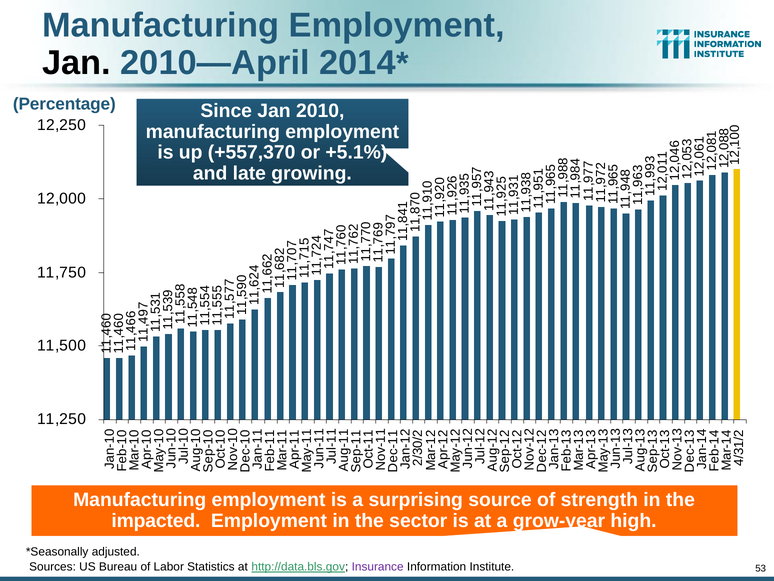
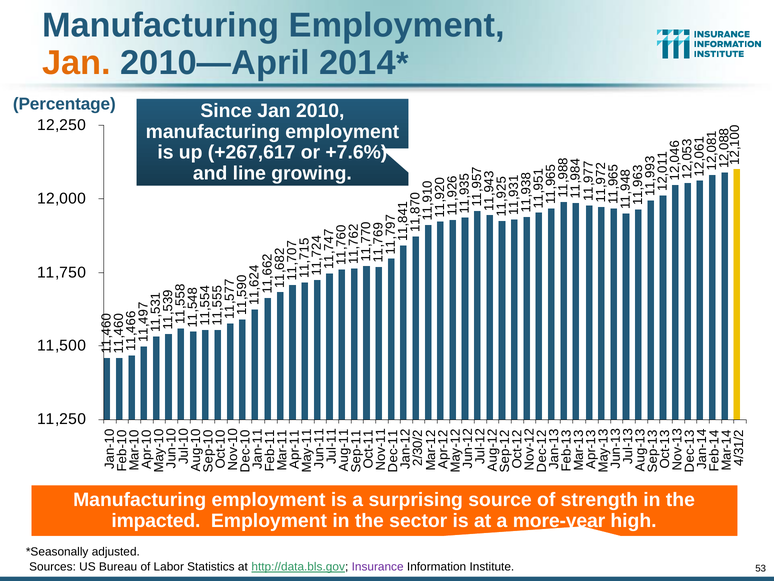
Jan colour: black -> orange (76, 63)
+557,370: +557,370 -> +267,617 (252, 152)
+5.1%: +5.1% -> +7.6% (356, 152)
late: late -> line (249, 173)
grow-year: grow-year -> more-year (559, 521)
